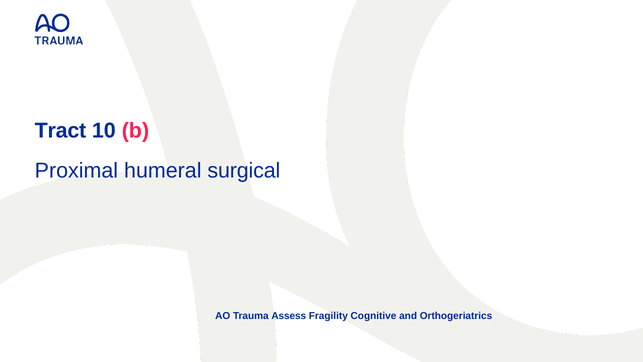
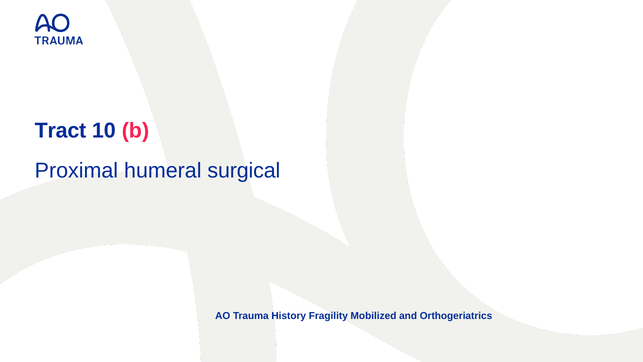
Assess: Assess -> History (289, 316)
Cognitive: Cognitive -> Mobilized (374, 316)
